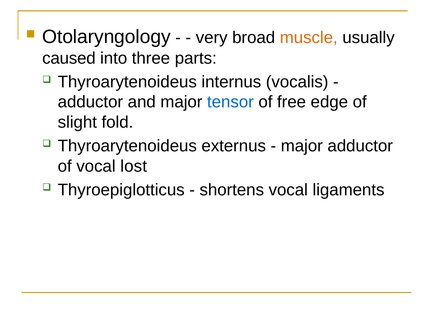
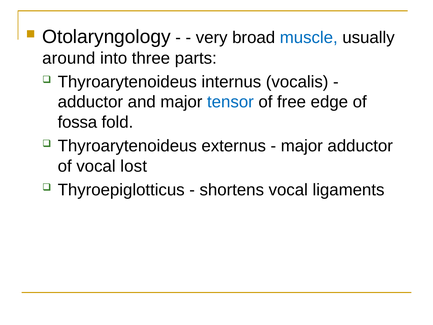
muscle colour: orange -> blue (309, 38)
caused: caused -> around (69, 58)
slight: slight -> fossa (77, 122)
